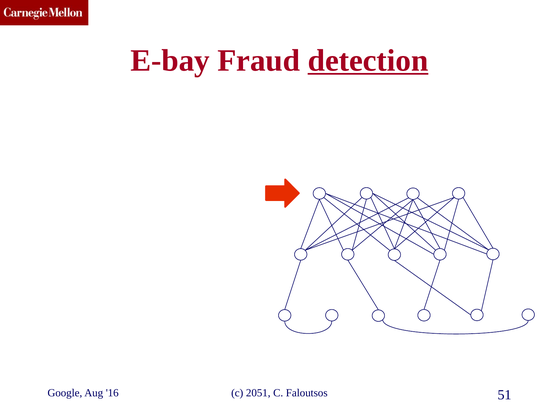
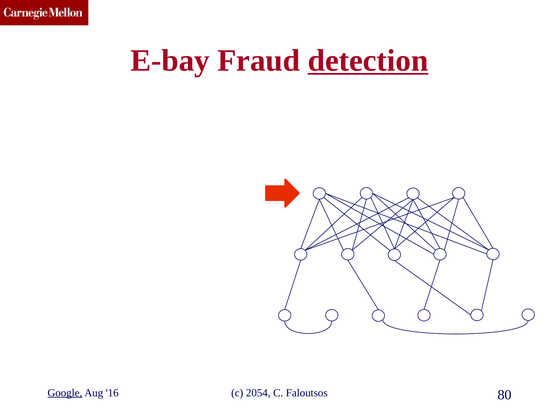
Google underline: none -> present (65, 392)
2051: 2051 -> 2054 (258, 392)
51: 51 -> 80 (504, 394)
